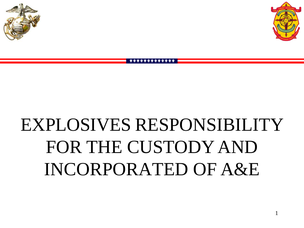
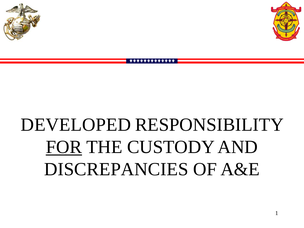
EXPLOSIVES: EXPLOSIVES -> DEVELOPED (76, 125)
FOR underline: none -> present (64, 147)
INCORPORATED: INCORPORATED -> DISCREPANCIES (116, 169)
